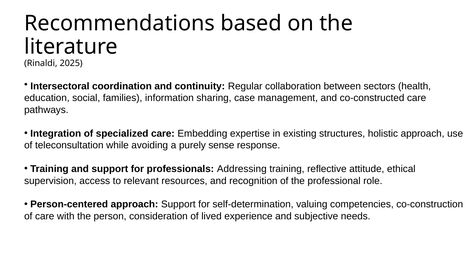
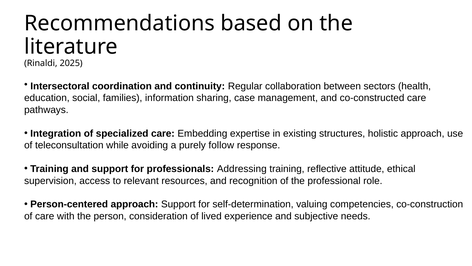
sense: sense -> follow (221, 145)
